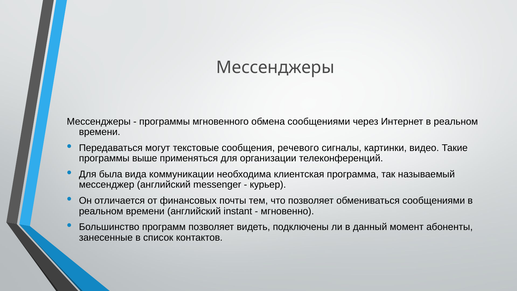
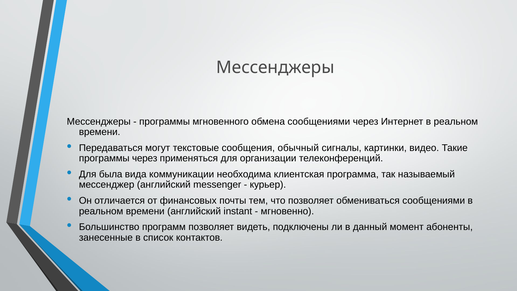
речевого: речевого -> обычный (298, 148)
программы выше: выше -> через (145, 158)
